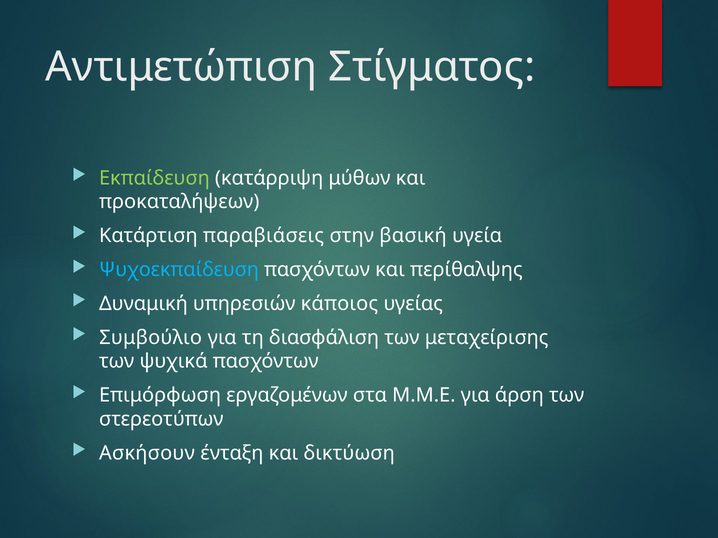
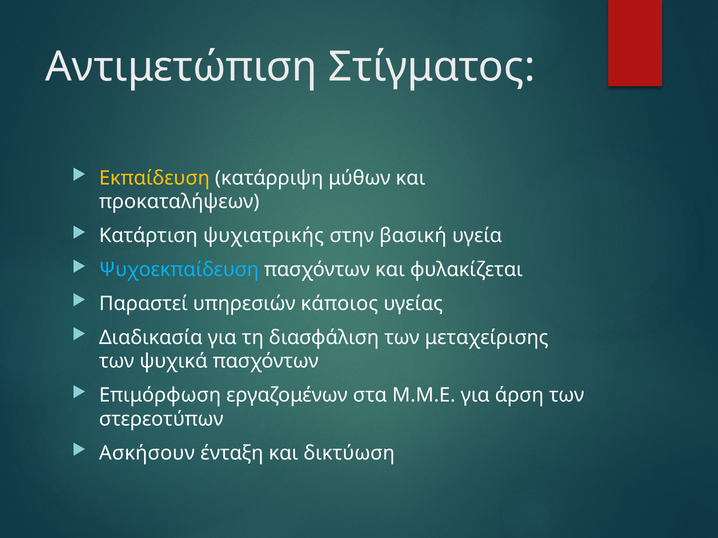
Εκπαίδευση colour: light green -> yellow (154, 178)
παραβιάσεις: παραβιάσεις -> ψυχιατρικής (264, 236)
περίθαλψης: περίθαλψης -> φυλακίζεται (466, 270)
Δυναμική: Δυναμική -> Παραστεί (143, 304)
Συμβούλιο: Συμβούλιο -> Διαδικασία (151, 338)
